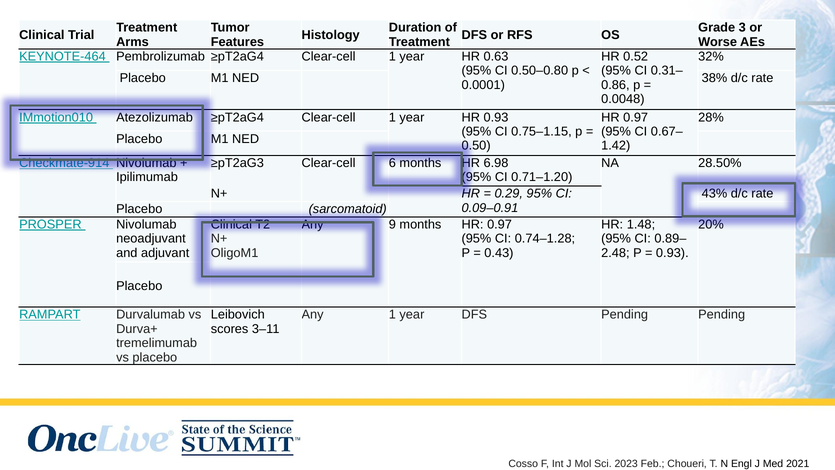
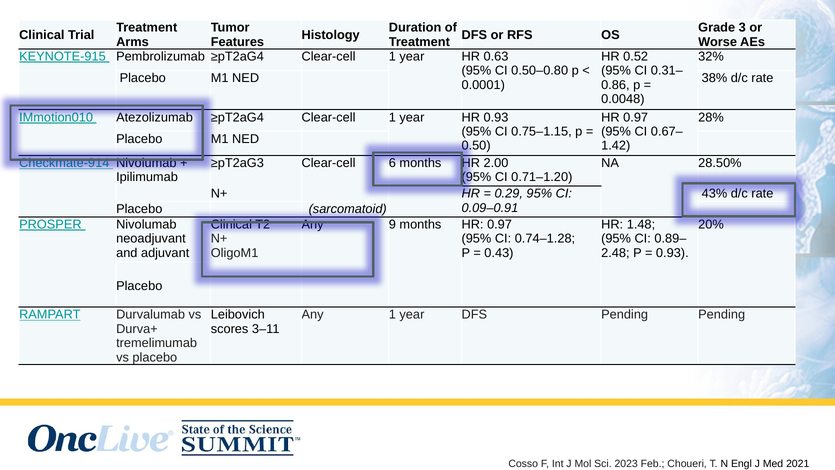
KEYNOTE-464: KEYNOTE-464 -> KEYNOTE-915 (62, 56)
6.98: 6.98 -> 2.00 (496, 163)
